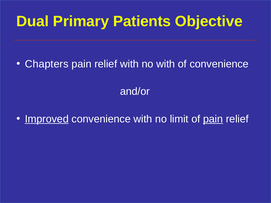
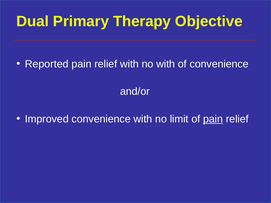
Patients: Patients -> Therapy (142, 21)
Chapters: Chapters -> Reported (47, 64)
Improved underline: present -> none (47, 119)
